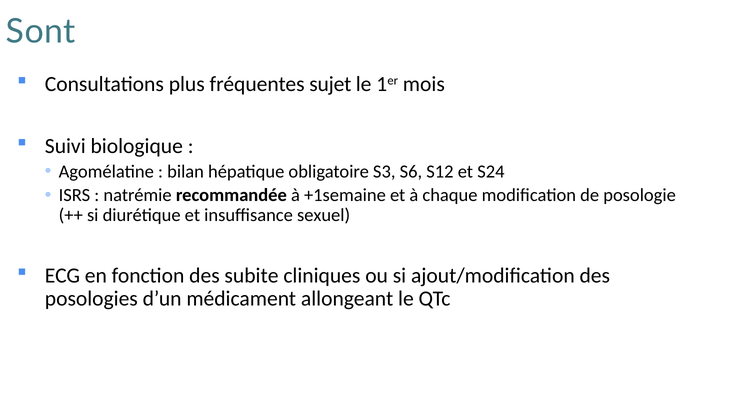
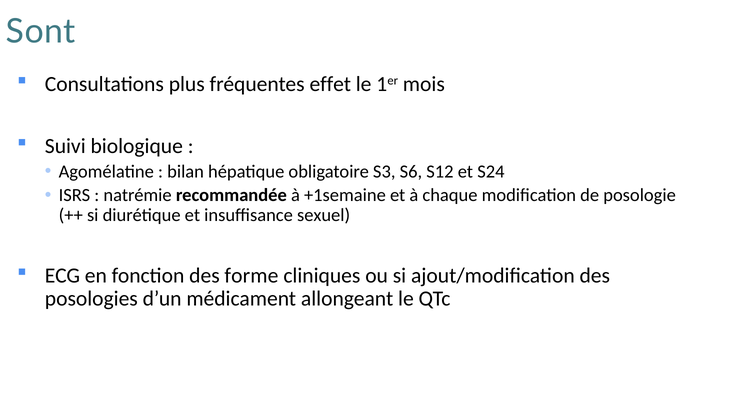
sujet: sujet -> effet (330, 84)
subite: subite -> forme (251, 276)
